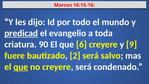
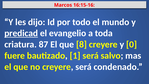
90: 90 -> 87 (44, 44)
6: 6 -> 8 (81, 44)
9: 9 -> 0 (132, 44)
2: 2 -> 1 (75, 56)
que underline: present -> none (21, 67)
